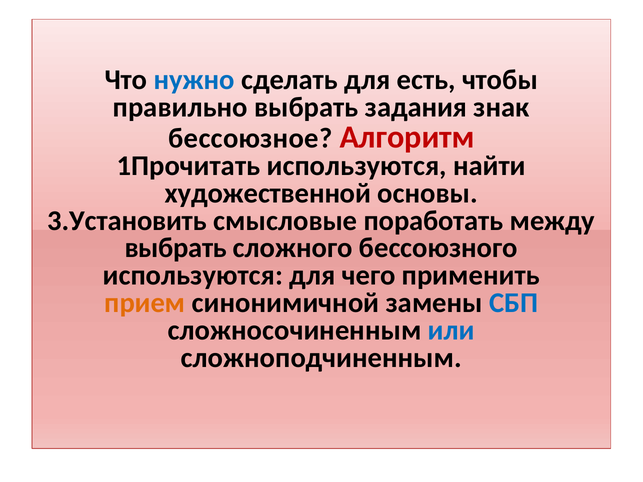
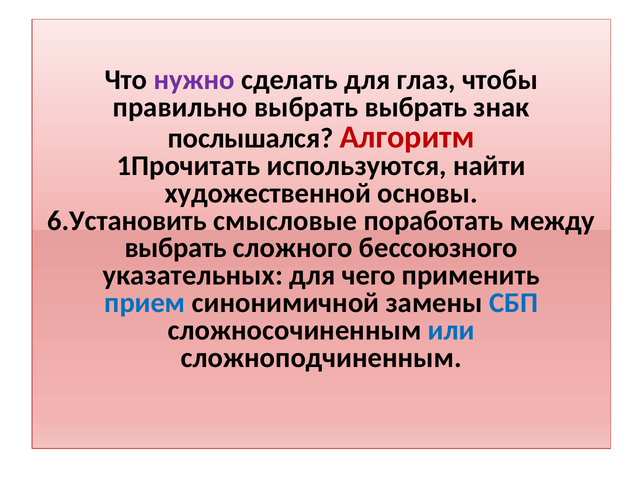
нужно colour: blue -> purple (194, 80)
есть: есть -> глаз (426, 80)
выбрать задания: задания -> выбрать (416, 108)
бессоюзное: бессоюзное -> послышался (251, 138)
3.Установить: 3.Установить -> 6.Установить (127, 221)
используются: используются -> указательных (193, 276)
прием colour: orange -> blue (145, 303)
